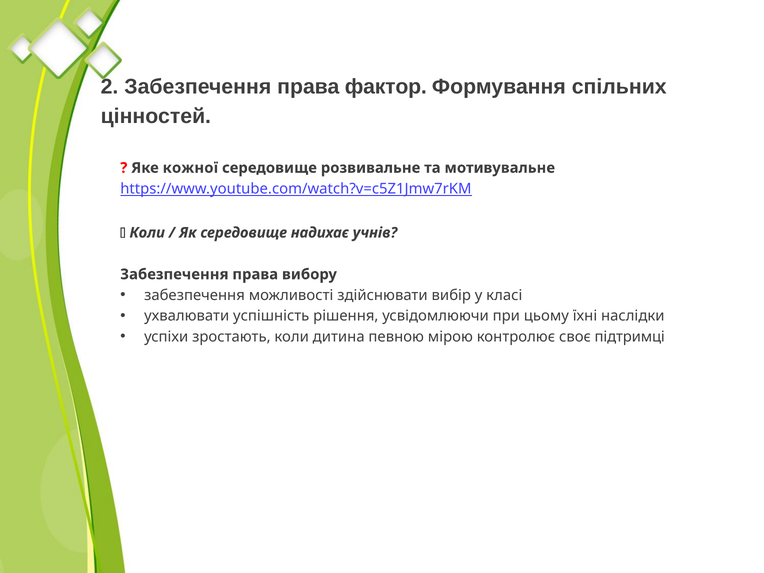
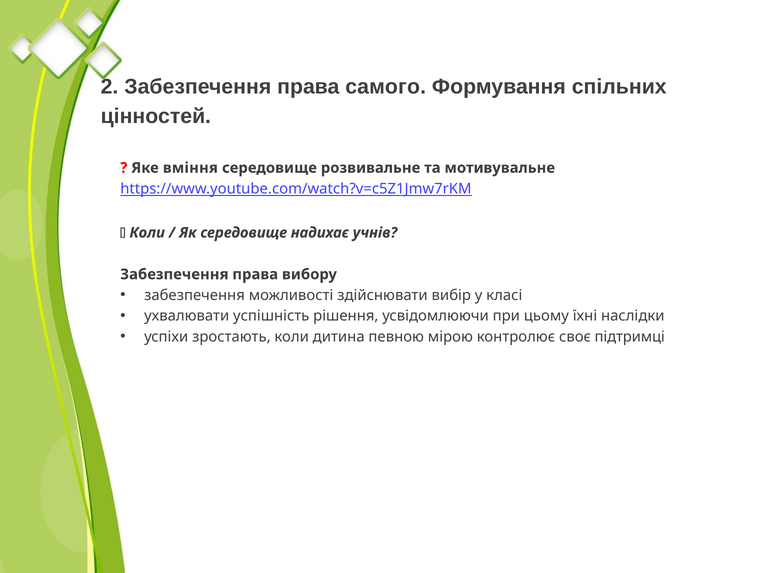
фактор: фактор -> самого (386, 87)
кожної: кожної -> вміння (190, 168)
